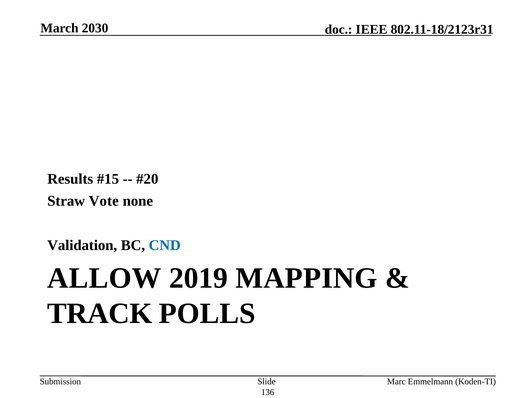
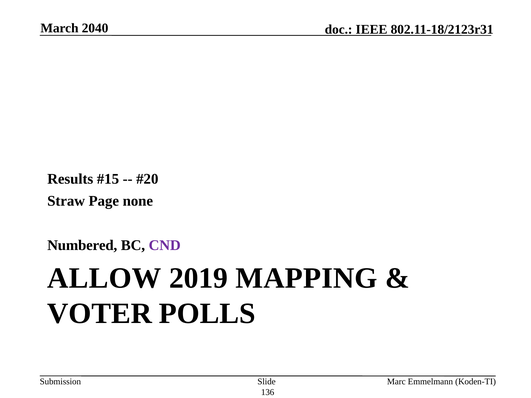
2030: 2030 -> 2040 (95, 28)
Vote: Vote -> Page (104, 201)
Validation: Validation -> Numbered (82, 245)
CND colour: blue -> purple (165, 245)
TRACK: TRACK -> VOTER (100, 314)
